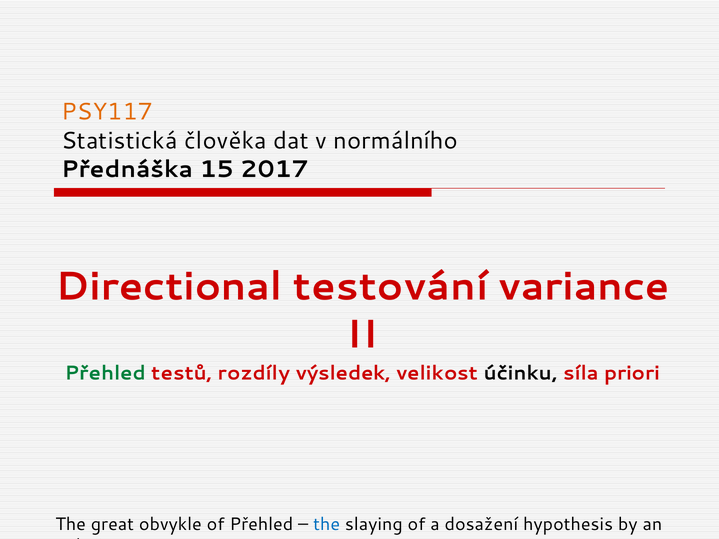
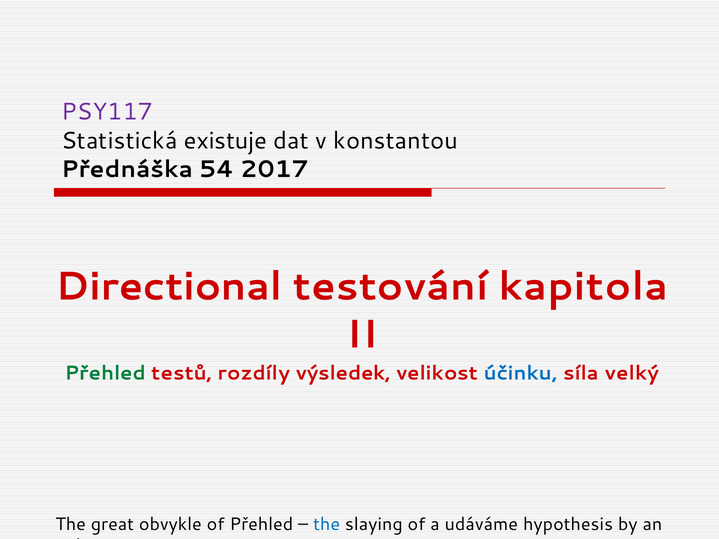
PSY117 colour: orange -> purple (107, 112)
člověka: člověka -> existuje (226, 141)
normálního: normálního -> konstantou (396, 141)
15: 15 -> 54 (217, 169)
variance: variance -> kapitola (584, 287)
účinku colour: black -> blue (521, 373)
priori: priori -> velký (632, 373)
dosažení: dosažení -> udáváme (481, 524)
